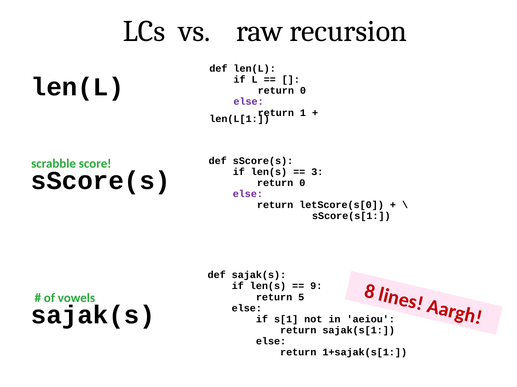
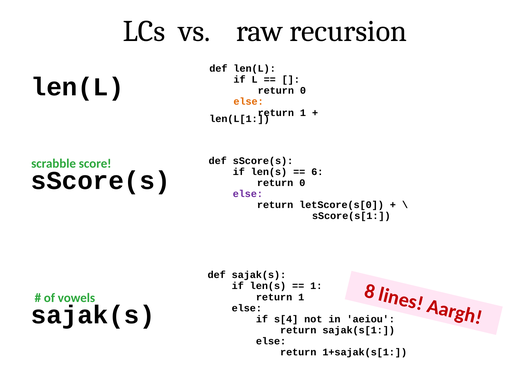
else colour: purple -> orange (249, 102)
3: 3 -> 6 (317, 172)
9: 9 -> 1 (316, 287)
5: 5 -> 1 (301, 298)
s[1: s[1 -> s[4 (286, 320)
